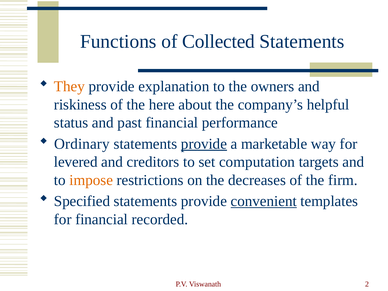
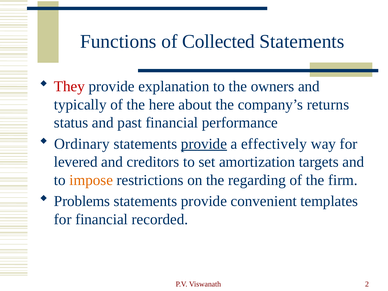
They colour: orange -> red (69, 86)
riskiness: riskiness -> typically (80, 105)
helpful: helpful -> returns (328, 105)
marketable: marketable -> effectively (274, 144)
computation: computation -> amortization (257, 162)
decreases: decreases -> regarding (257, 180)
Specified: Specified -> Problems (82, 201)
convenient underline: present -> none (264, 201)
